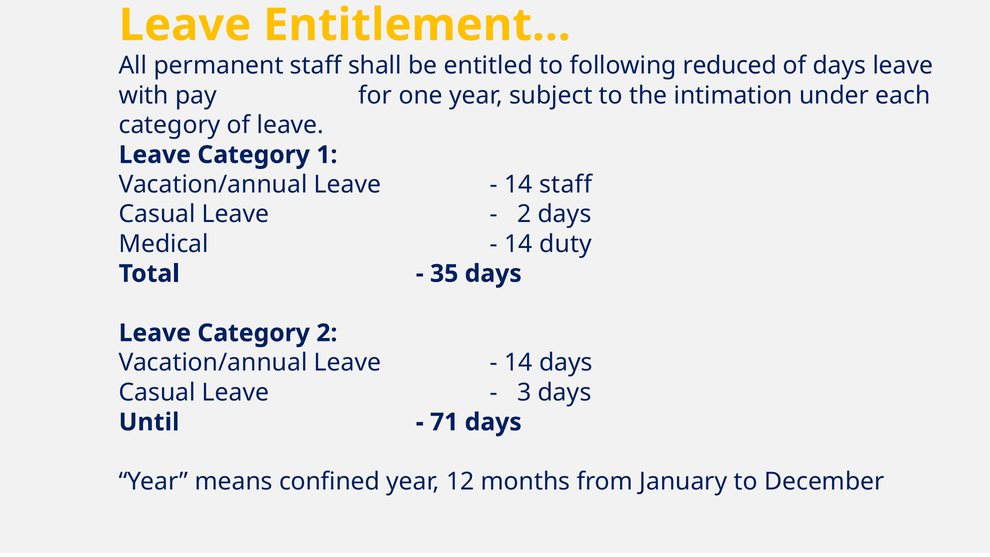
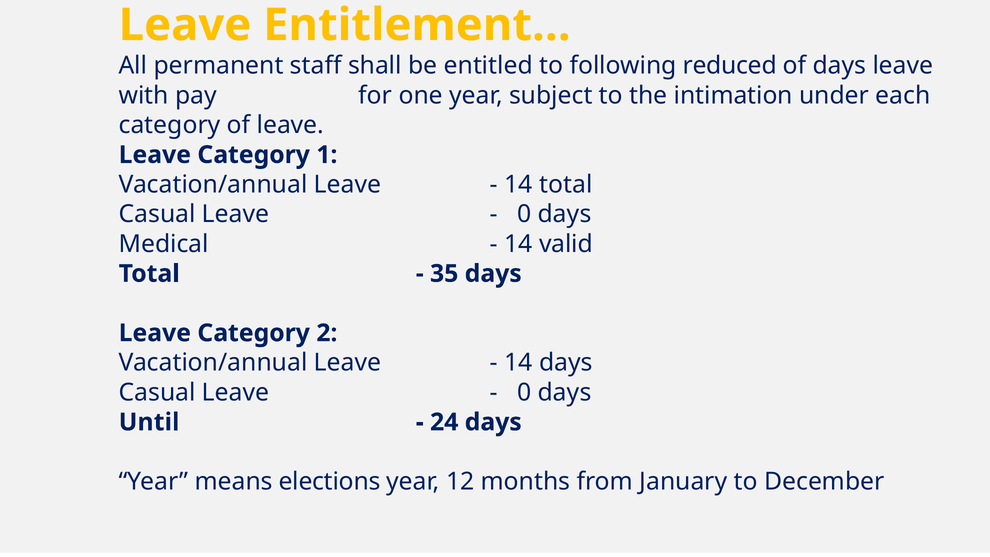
14 staff: staff -> total (566, 184)
2: 2 -> 0 (524, 214)
duty: duty -> valid (566, 244)
3: 3 -> 0 (524, 392)
71: 71 -> 24 (444, 422)
confined: confined -> elections (330, 481)
